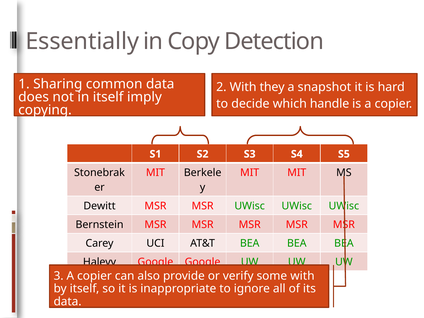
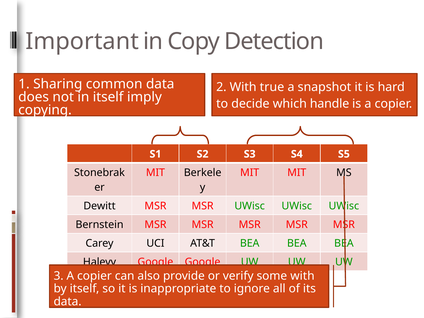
Essentially: Essentially -> Important (82, 41)
they: they -> true (272, 87)
